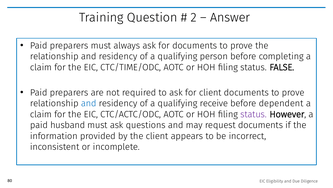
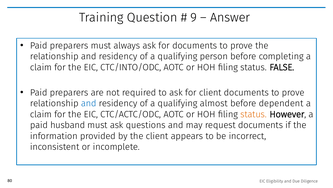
2: 2 -> 9 (194, 17)
CTC/TIME/ODC: CTC/TIME/ODC -> CTC/INTO/ODC (131, 67)
receive: receive -> almost (214, 103)
status colour: purple -> orange (254, 114)
